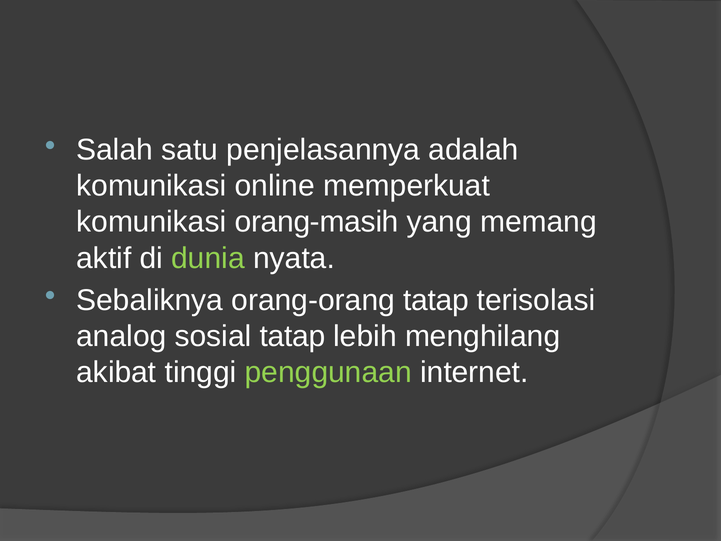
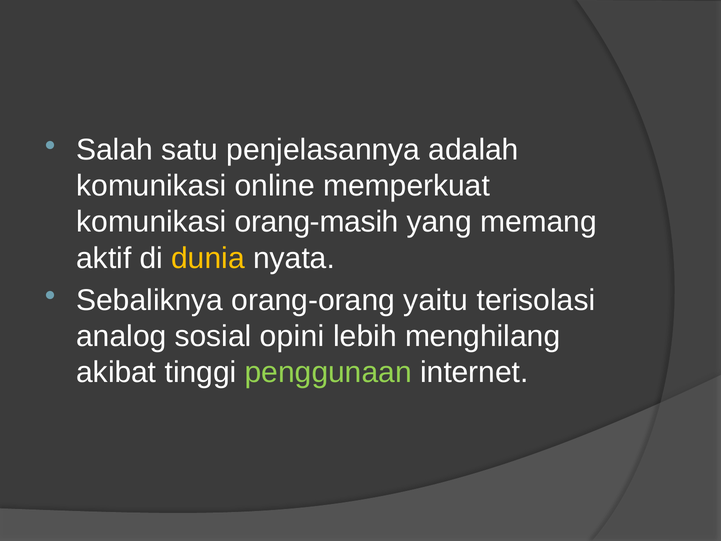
dunia colour: light green -> yellow (208, 258)
orang-orang tatap: tatap -> yaitu (436, 300)
sosial tatap: tatap -> opini (292, 336)
